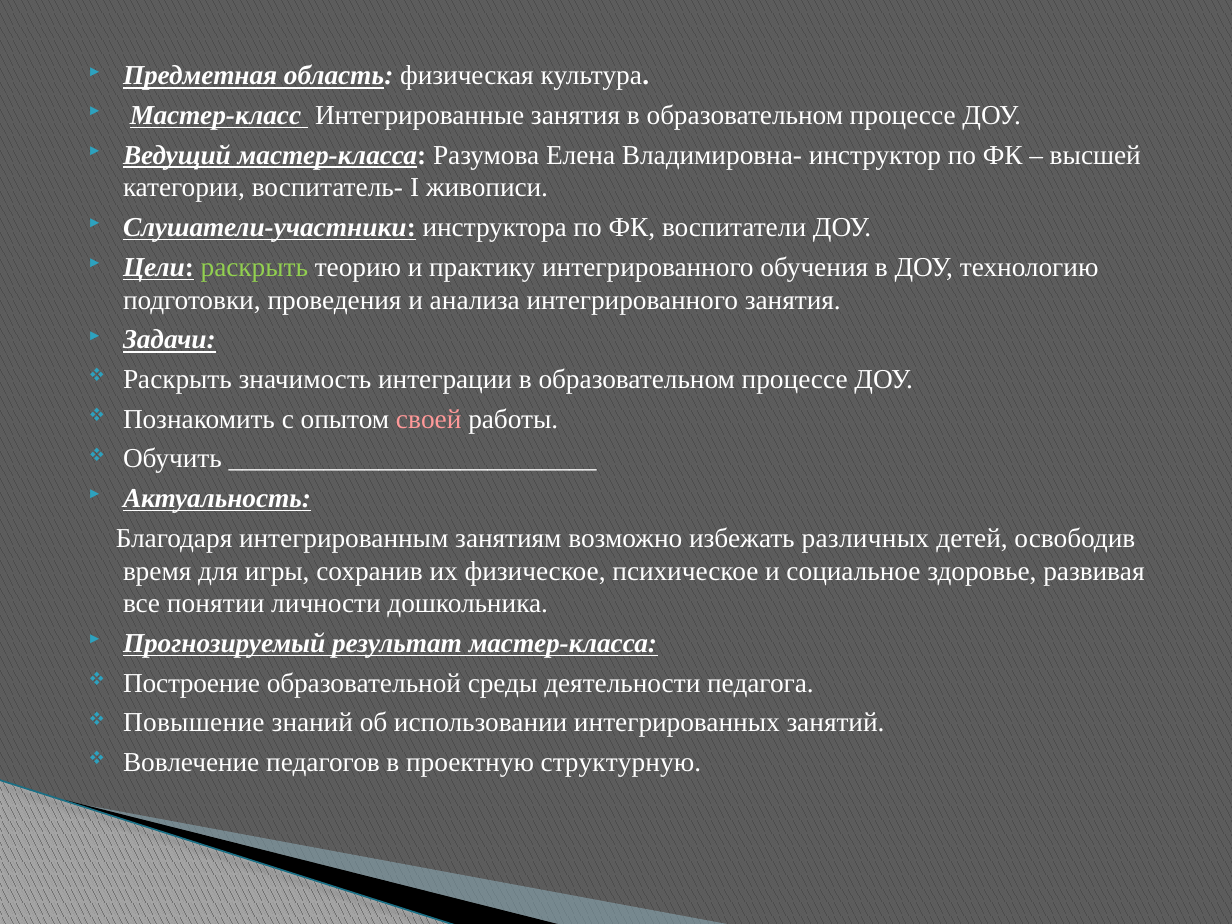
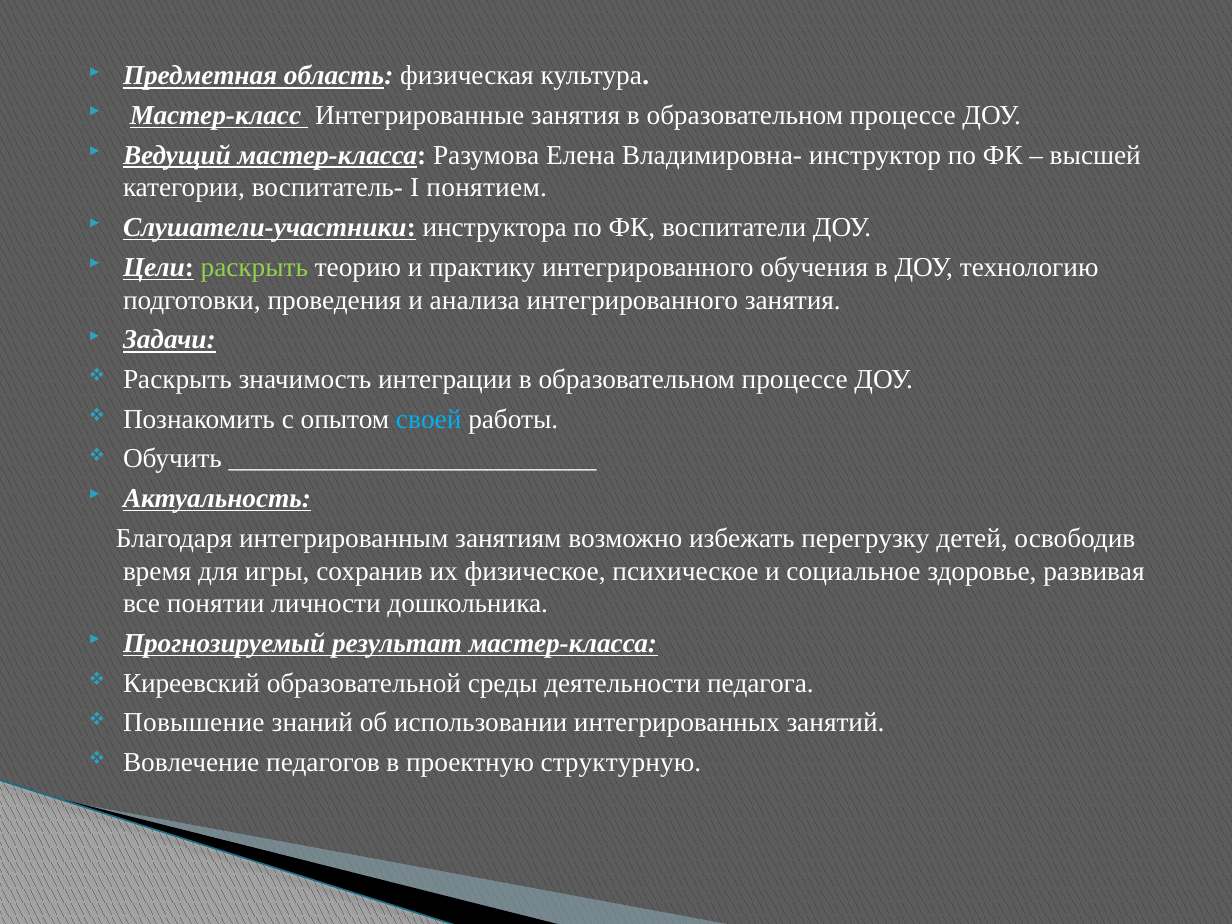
живописи: живописи -> понятием (487, 188)
своей colour: pink -> light blue (429, 419)
различных: различных -> перегрузку (866, 538)
Построение: Построение -> Киреевский (191, 683)
